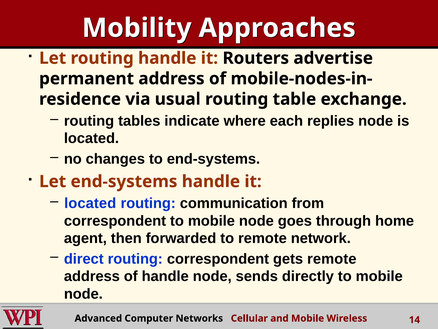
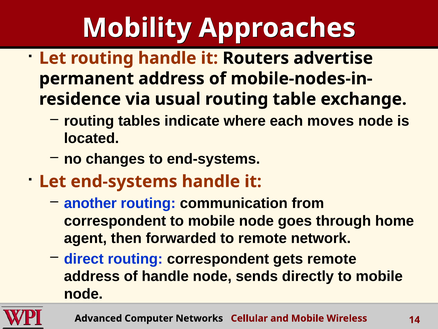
replies: replies -> moves (331, 121)
located: located -> another (90, 203)
